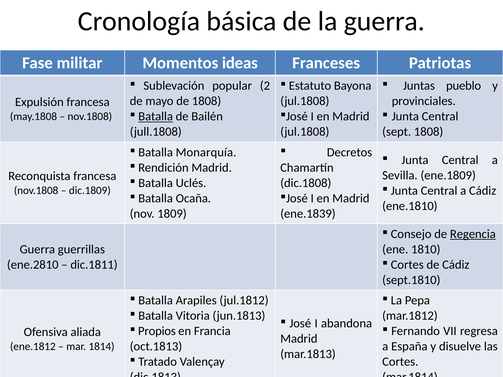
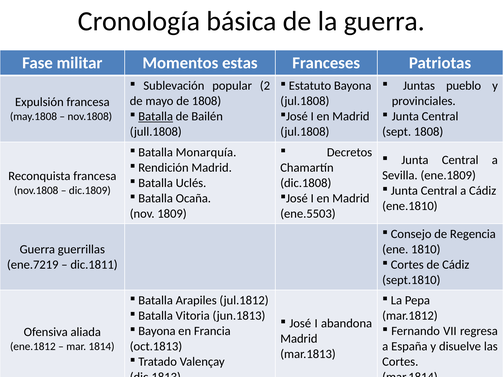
ideas: ideas -> estas (240, 63)
ene.1839: ene.1839 -> ene.5503 (308, 214)
Regencia underline: present -> none (473, 234)
ene.2810: ene.2810 -> ene.7219 (33, 265)
Propios: Propios -> Bayona (157, 331)
